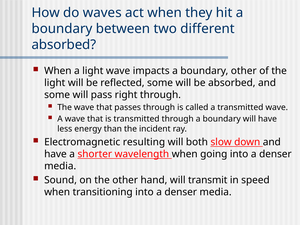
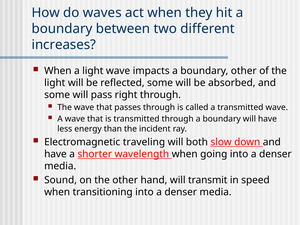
absorbed: absorbed -> increases (64, 45)
resulting: resulting -> traveling (144, 142)
